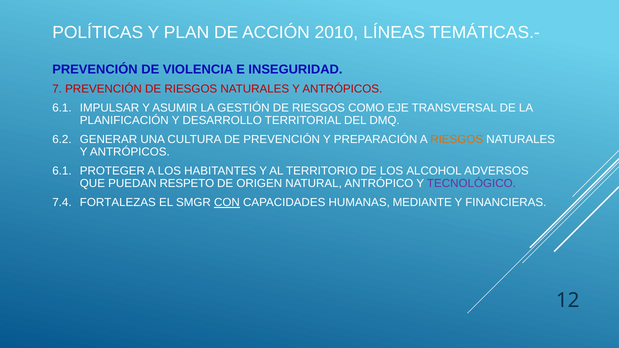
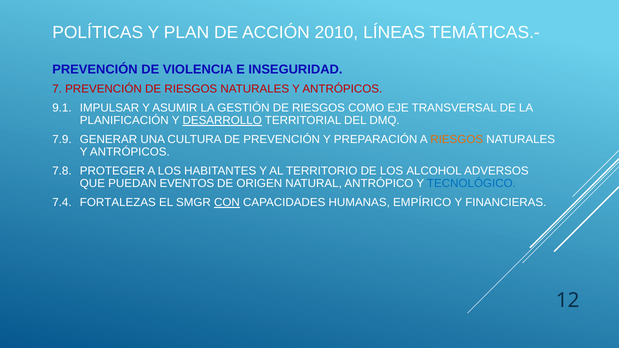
6.1: 6.1 -> 9.1 (62, 108)
DESARROLLO underline: none -> present (222, 121)
6.2: 6.2 -> 7.9 (62, 140)
6.1: 6.1 -> 7.8 (62, 171)
RESPETO: RESPETO -> EVENTOS (187, 184)
TECNOLÓGICO colour: purple -> blue (471, 184)
MEDIANTE: MEDIANTE -> EMPÍRICO (422, 203)
